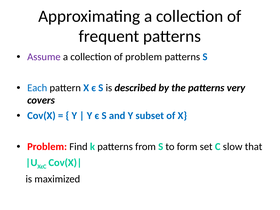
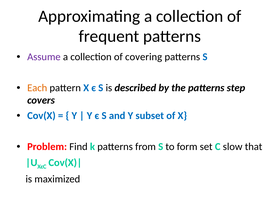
of problem: problem -> covering (144, 57)
Each colour: blue -> orange (37, 88)
very: very -> step (236, 88)
